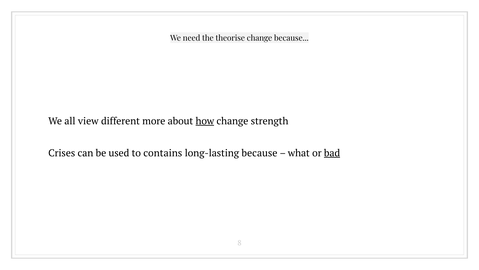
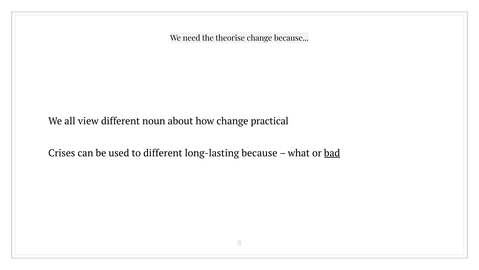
more: more -> noun (154, 121)
how underline: present -> none (205, 121)
strength: strength -> practical (270, 121)
to contains: contains -> different (163, 153)
